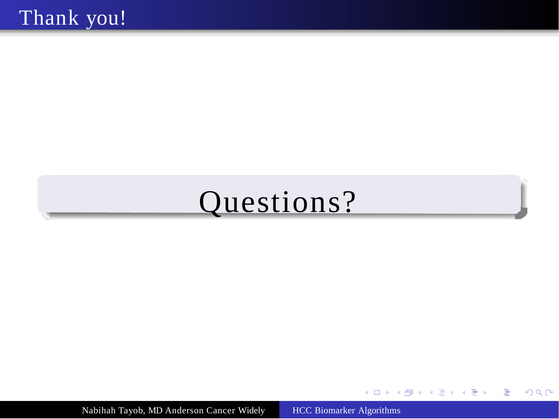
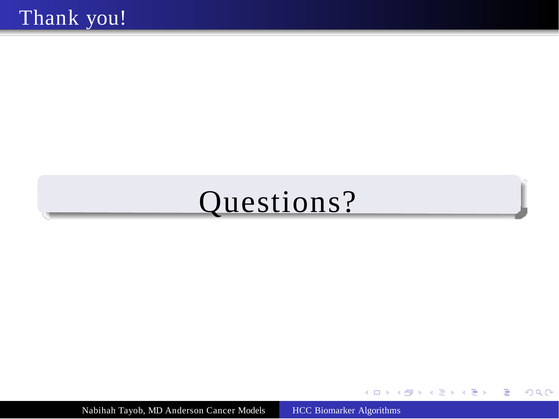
Widely: Widely -> Models (252, 411)
